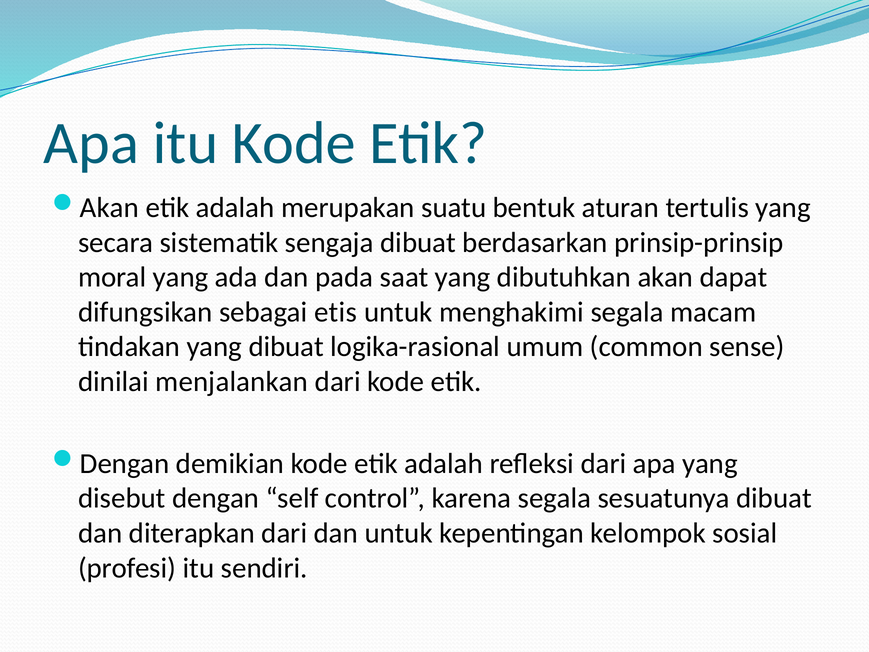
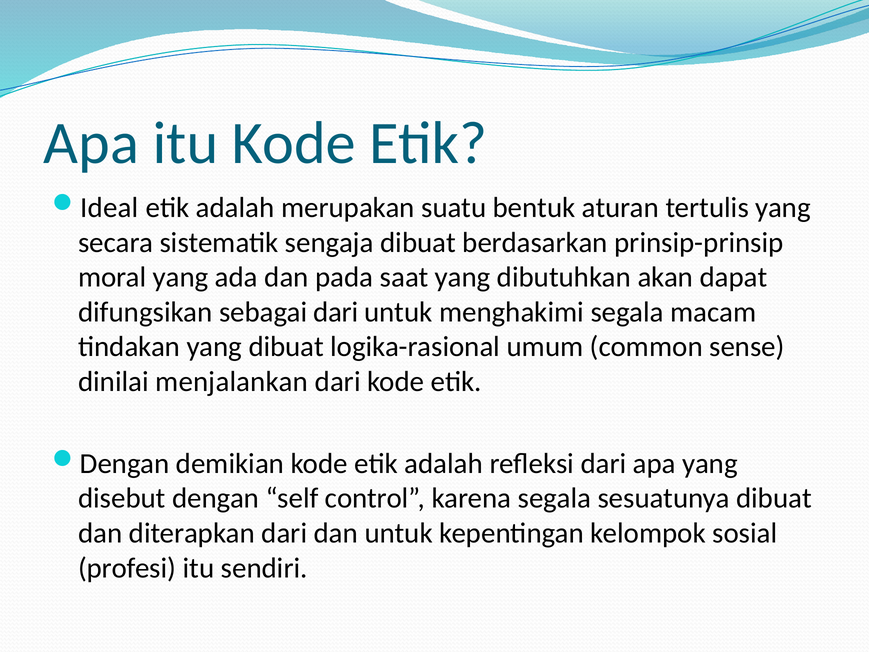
Akan: Akan -> Ideal (109, 208)
sebagai etis: etis -> dari (336, 312)
